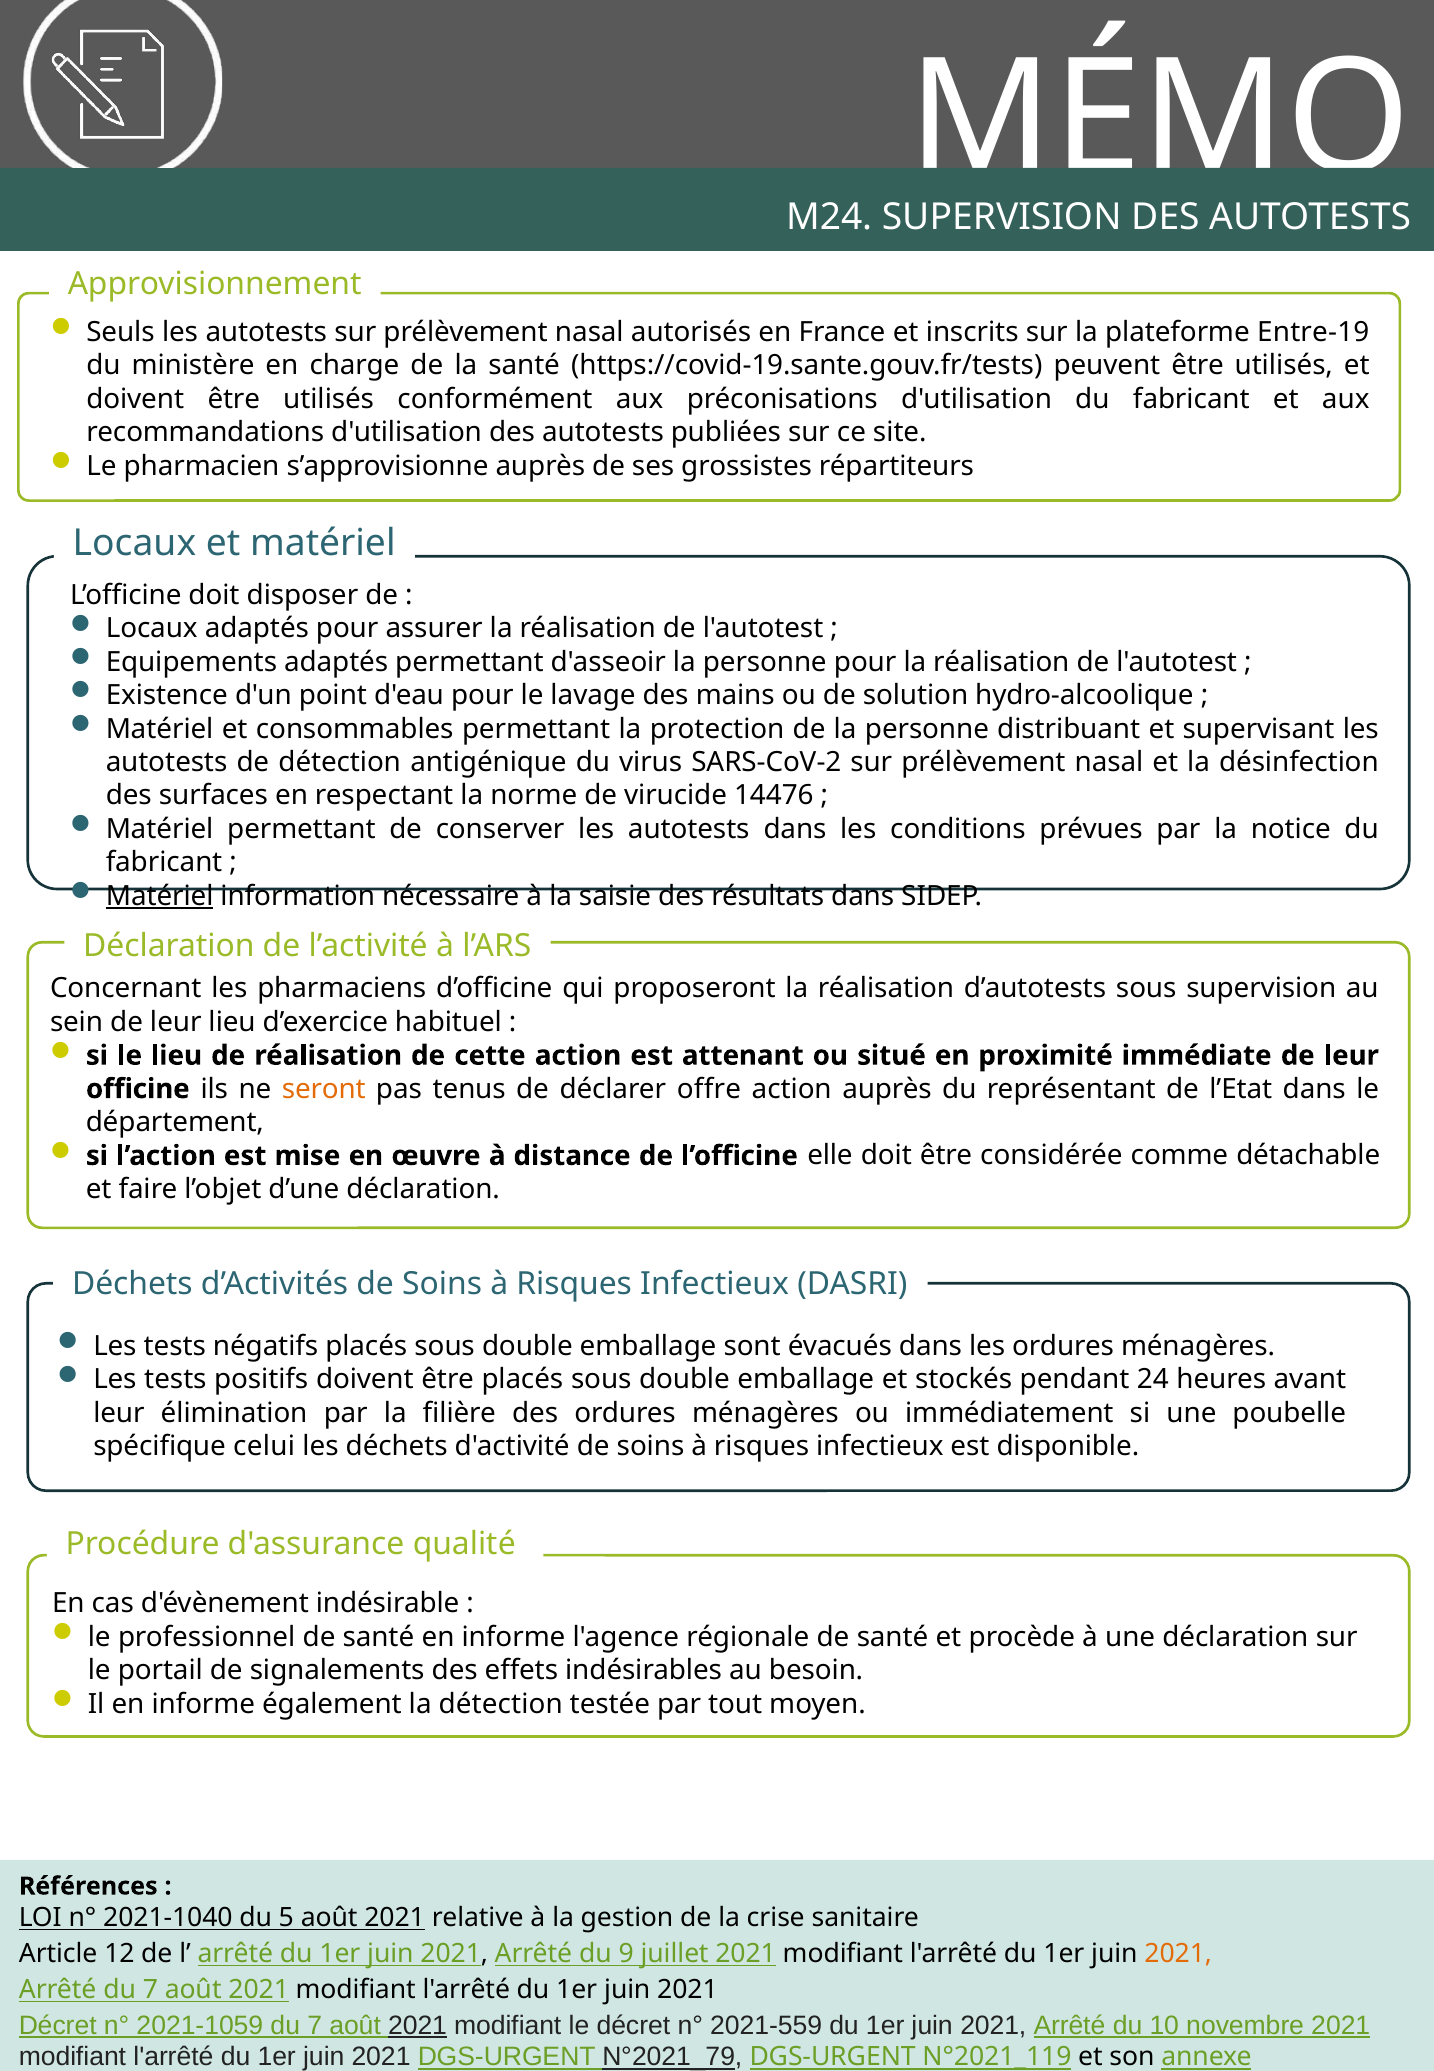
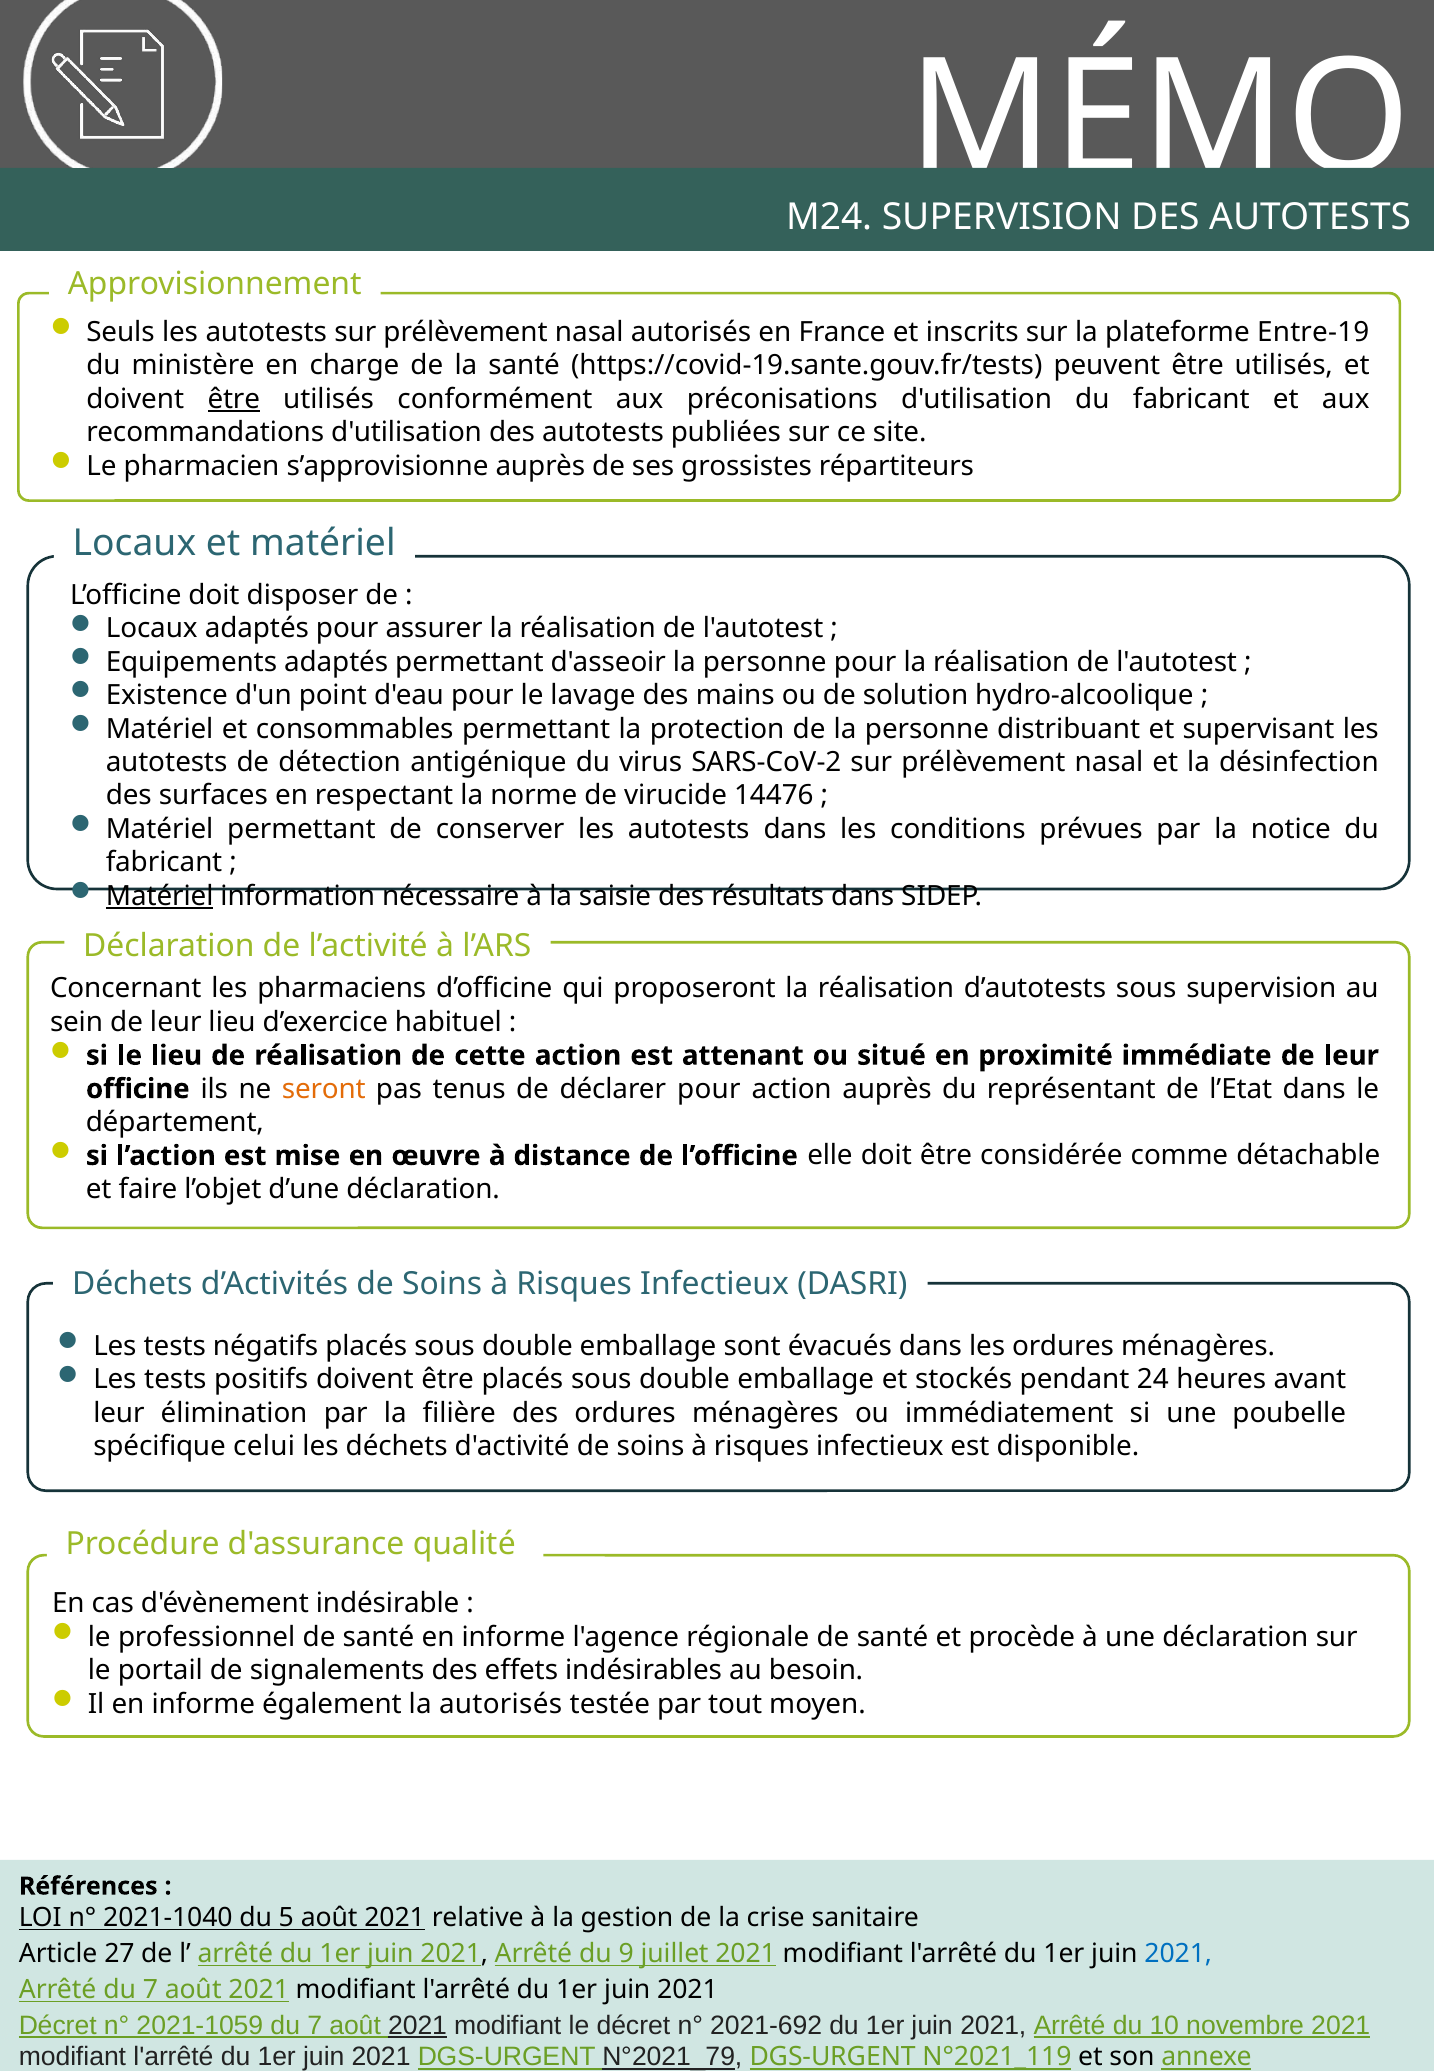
être underline: none -> present (234, 399)
déclarer offre: offre -> pour (709, 1089)
la détection: détection -> autorisés (501, 1704)
12: 12 -> 27 (119, 1954)
2021 colour: orange -> blue (1178, 1954)
2021-559: 2021-559 -> 2021-692 (766, 2026)
